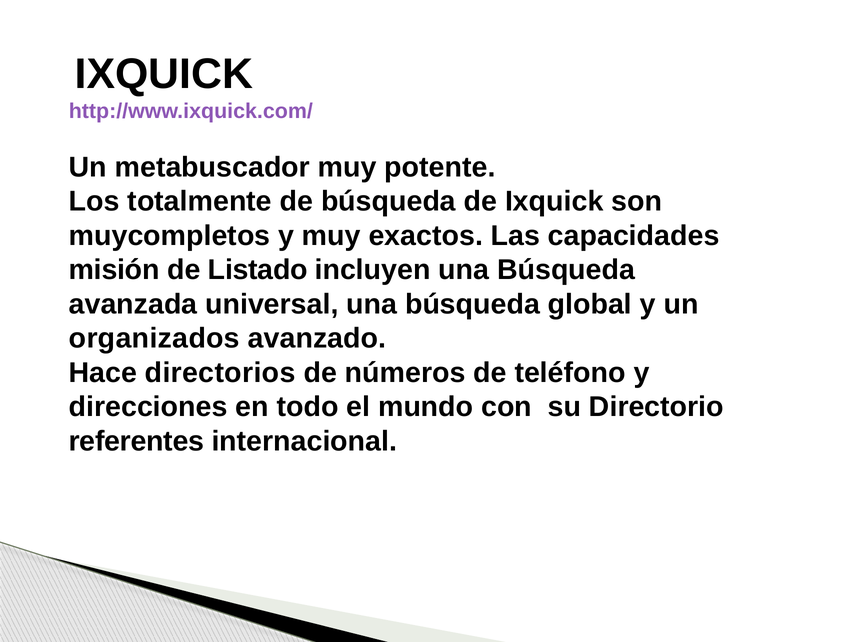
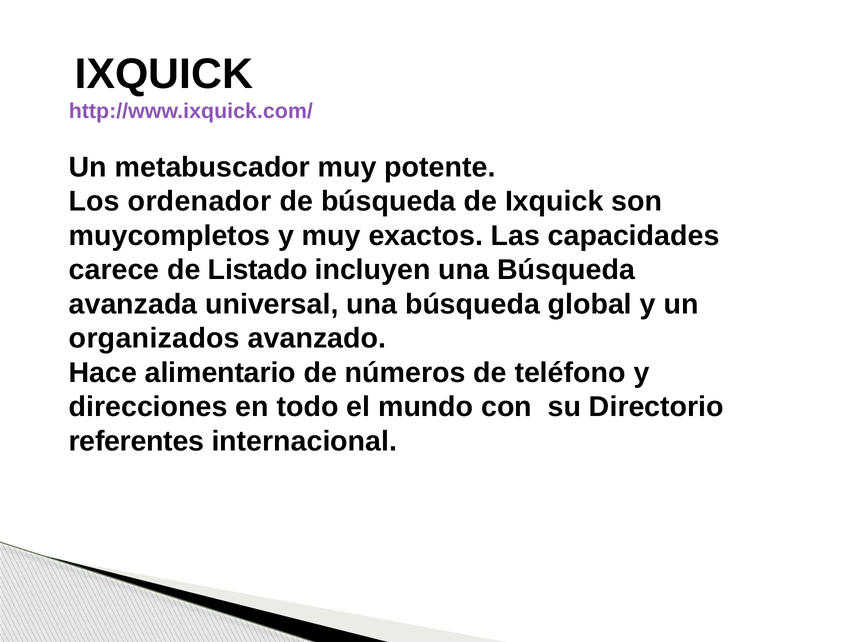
totalmente: totalmente -> ordenador (200, 202)
misión: misión -> carece (114, 270)
directorios: directorios -> alimentario (220, 373)
